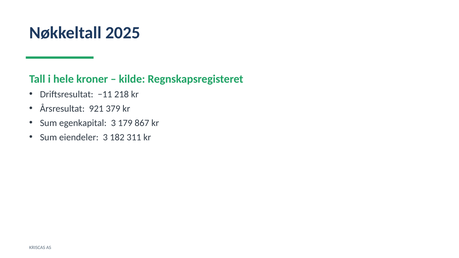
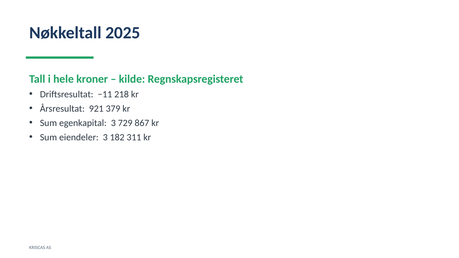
179: 179 -> 729 (125, 123)
